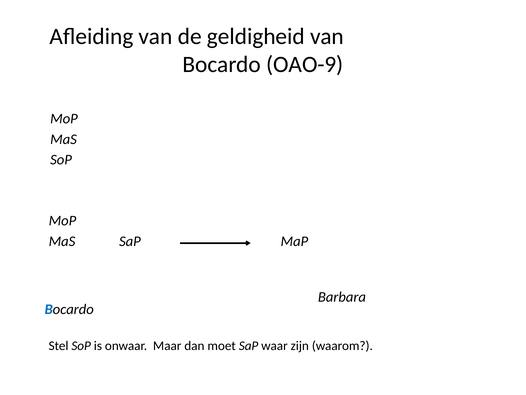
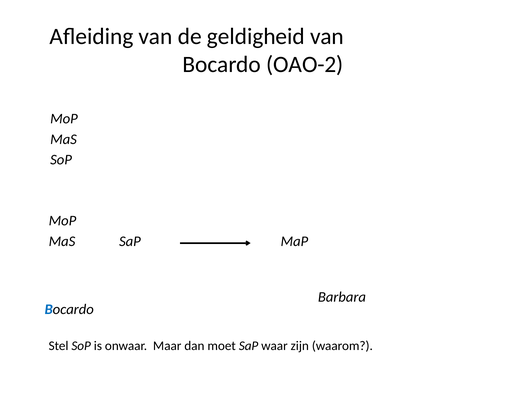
OAO-9: OAO-9 -> OAO-2 (305, 64)
